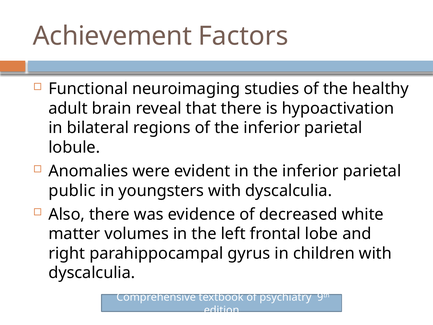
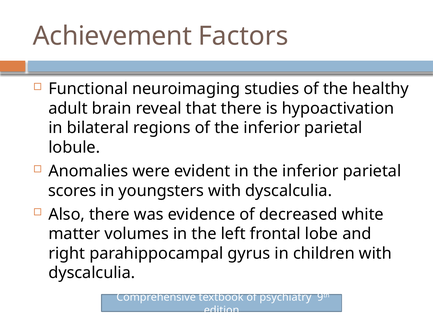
public: public -> scores (72, 191)
